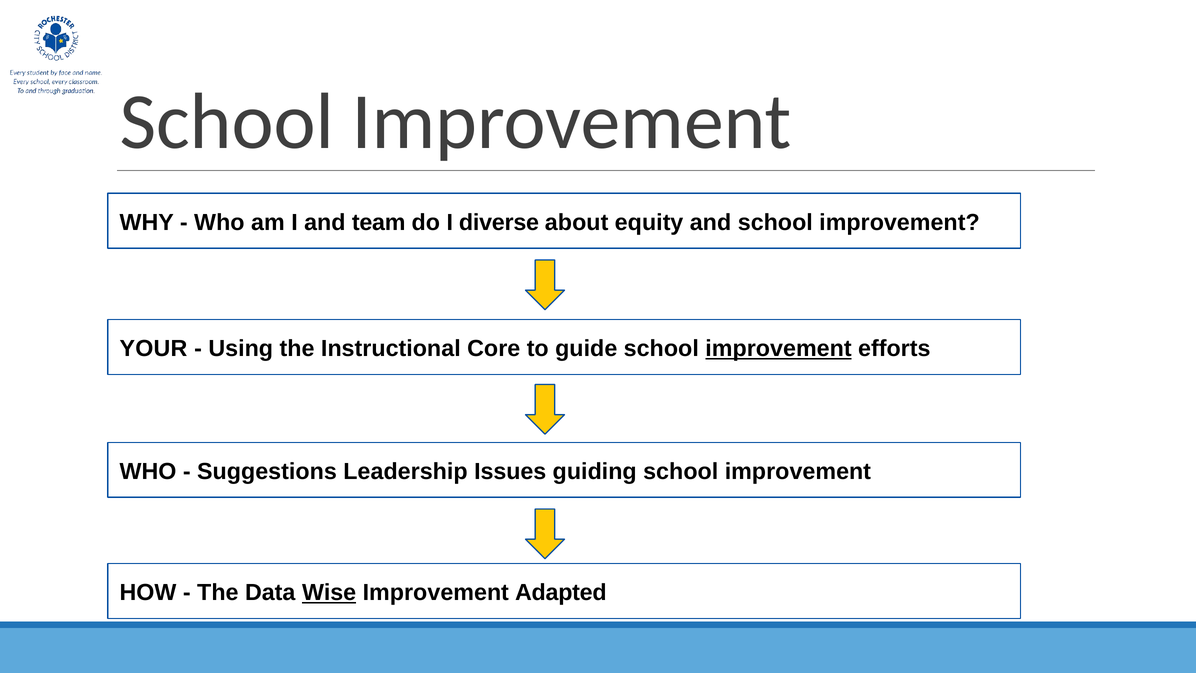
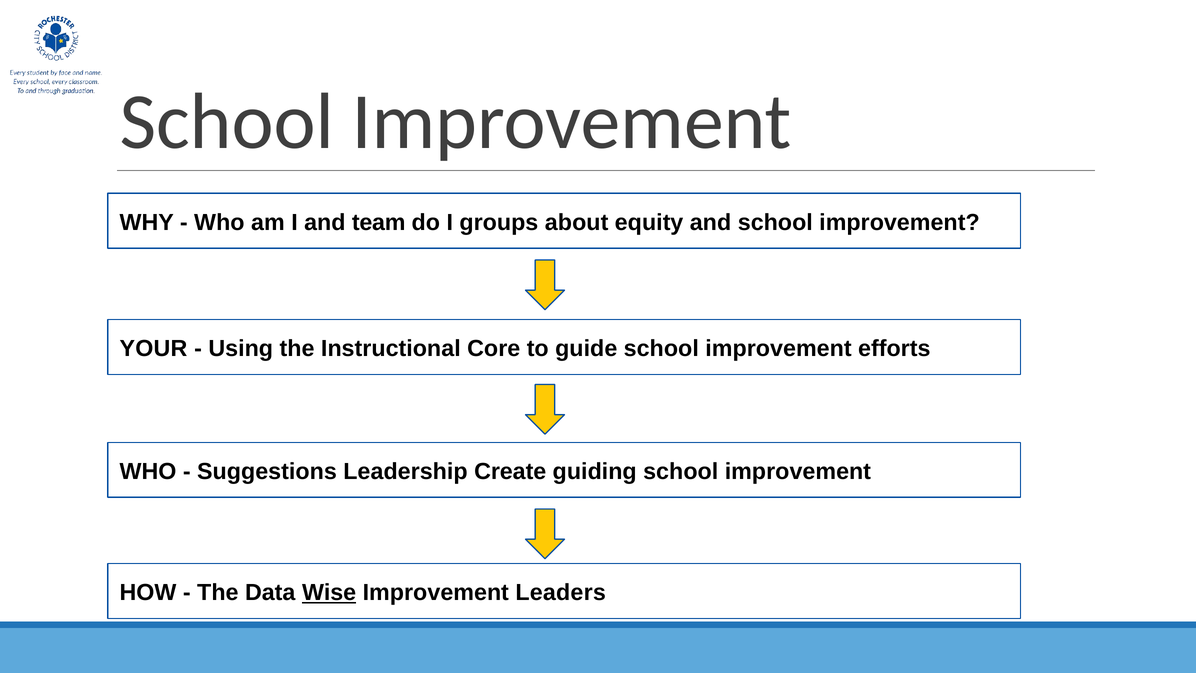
diverse: diverse -> groups (499, 222)
improvement underline: present -> none (779, 349)
Issues: Issues -> Create (510, 471)
Adapted: Adapted -> Leaders (561, 592)
